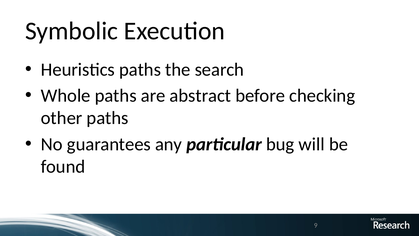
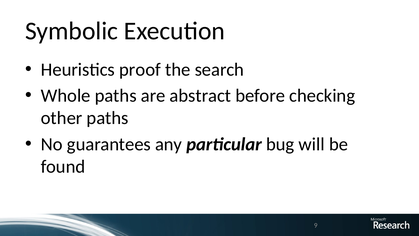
Heuristics paths: paths -> proof (140, 70)
